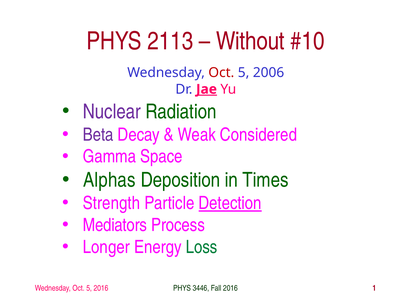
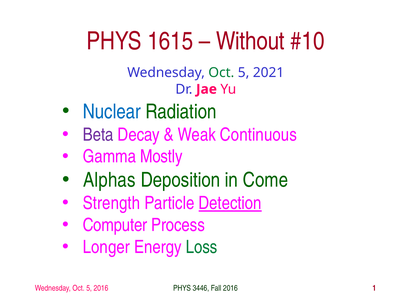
2113: 2113 -> 1615 (170, 41)
Oct colour: red -> green (221, 73)
2006: 2006 -> 2021 (269, 73)
Jae underline: present -> none (206, 89)
Nuclear colour: purple -> blue (112, 112)
Considered: Considered -> Continuous (258, 135)
Space: Space -> Mostly (161, 157)
Times: Times -> Come (265, 180)
Mediators: Mediators -> Computer (115, 225)
